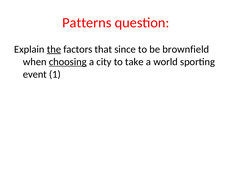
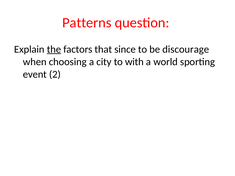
brownfield: brownfield -> discourage (186, 49)
choosing underline: present -> none (68, 62)
take: take -> with (134, 62)
1: 1 -> 2 (55, 74)
